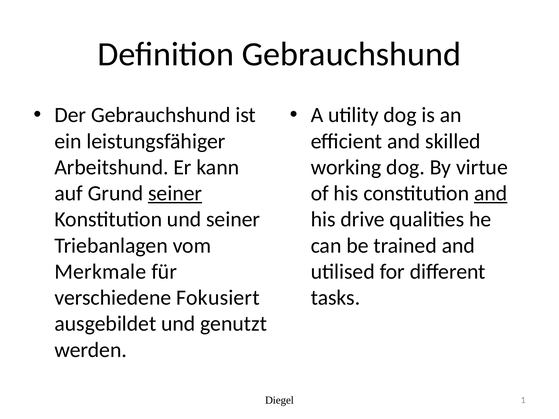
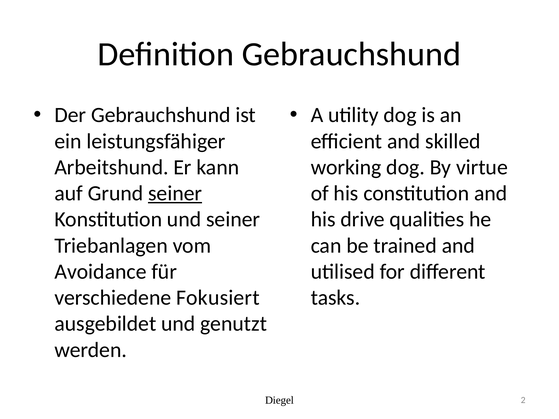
and underline: present -> none (491, 193)
Merkmale: Merkmale -> Avoidance (100, 272)
1: 1 -> 2 (523, 400)
